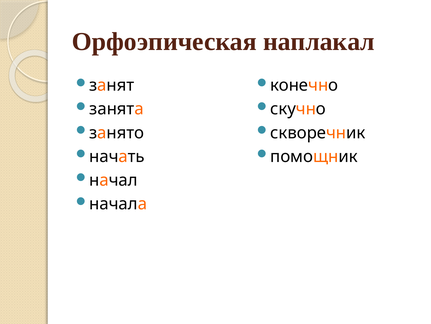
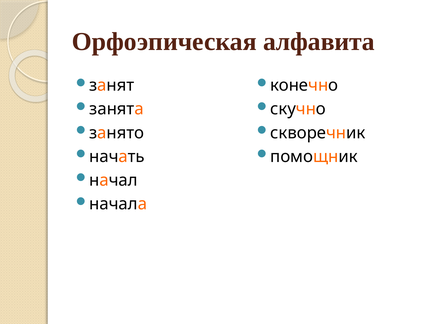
наплакал: наплакал -> алфавита (319, 42)
